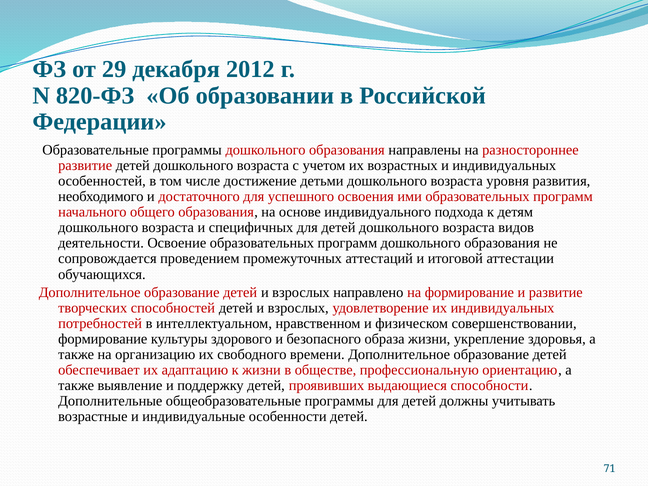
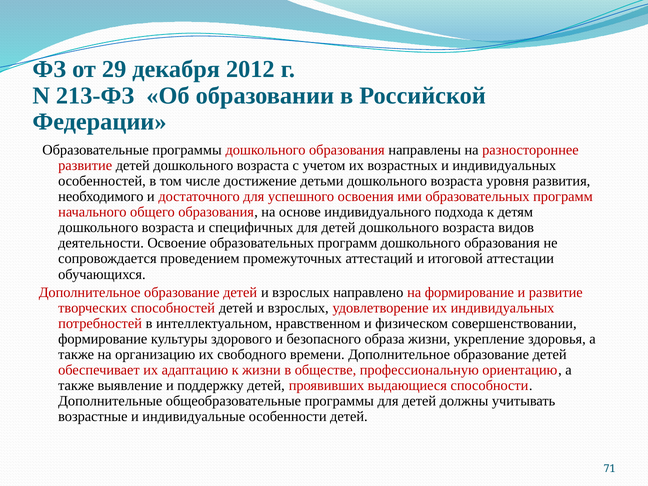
820-ФЗ: 820-ФЗ -> 213-ФЗ (95, 96)
